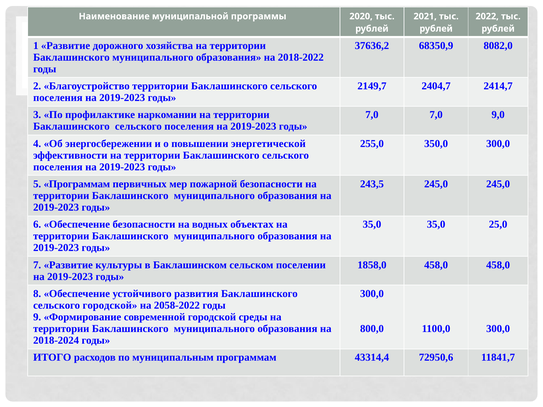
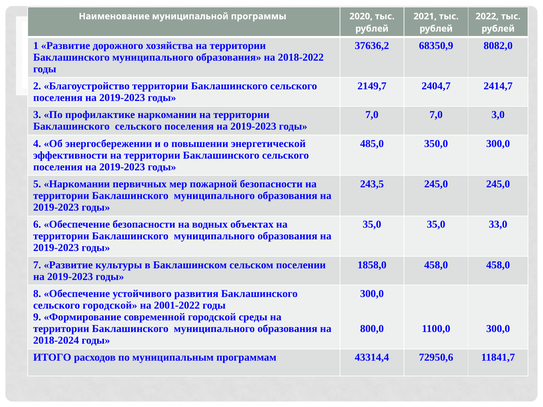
9,0: 9,0 -> 3,0 (498, 115)
255,0: 255,0 -> 485,0 (372, 144)
5 Программам: Программам -> Наркомании (77, 184)
25,0: 25,0 -> 33,0 (498, 225)
2058-2022: 2058-2022 -> 2001-2022 (177, 306)
